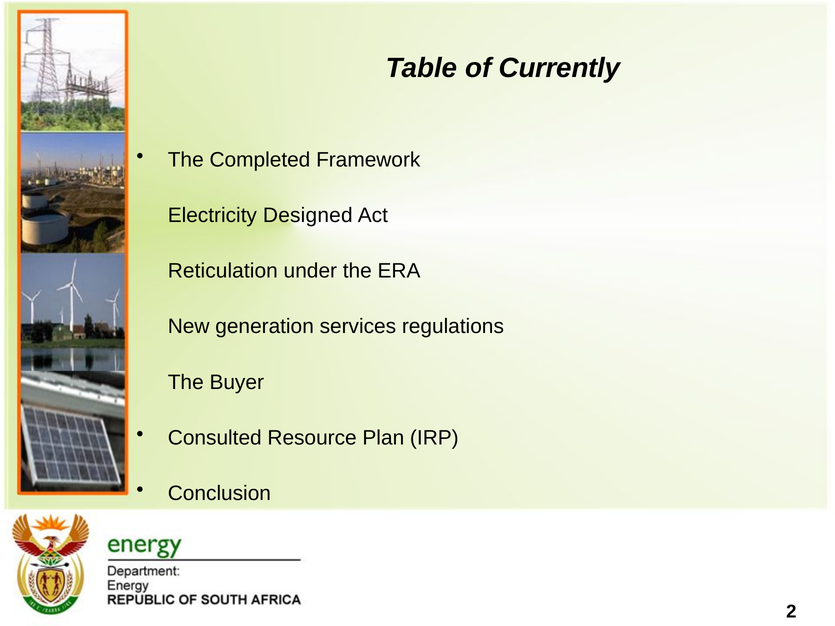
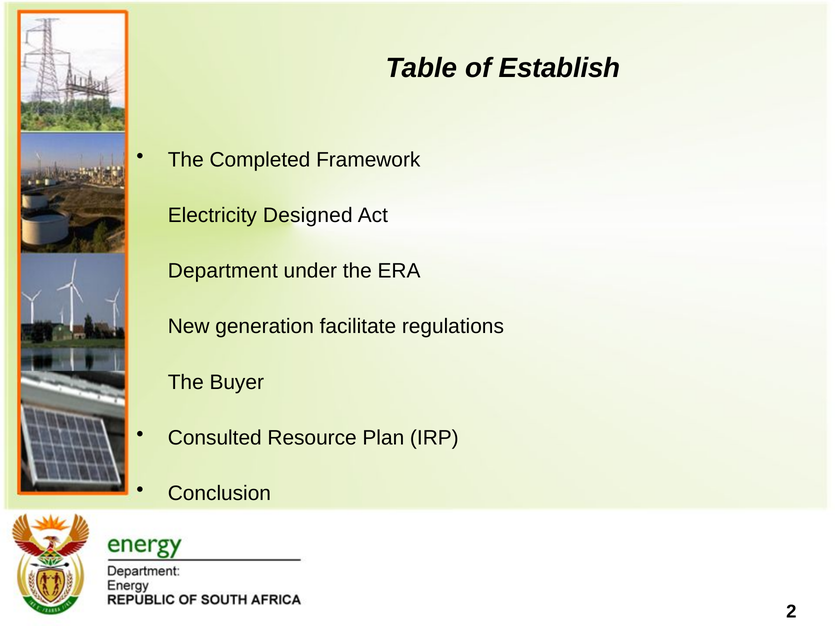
Currently: Currently -> Establish (559, 68)
Reticulation: Reticulation -> Department (223, 271)
services: services -> facilitate (358, 327)
